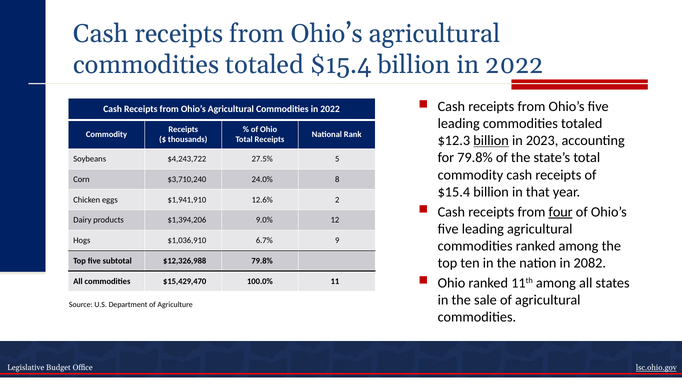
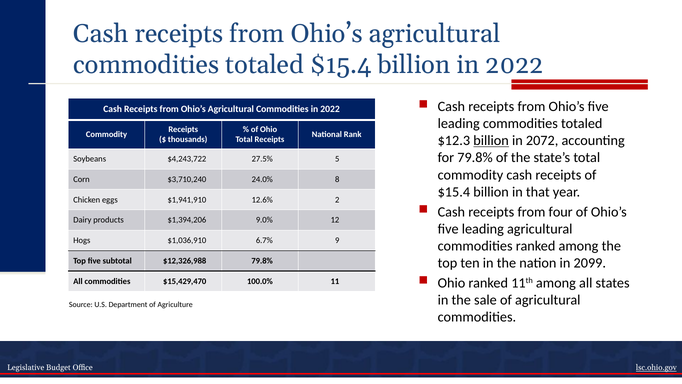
2023: 2023 -> 2072 (542, 141)
four underline: present -> none (561, 212)
2082: 2082 -> 2099 (590, 263)
